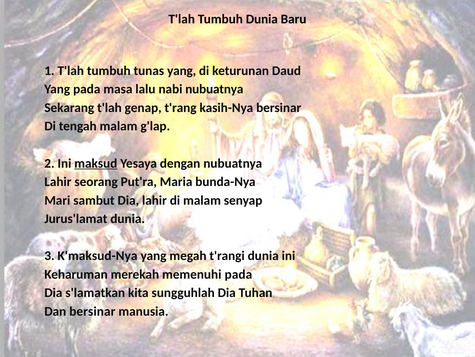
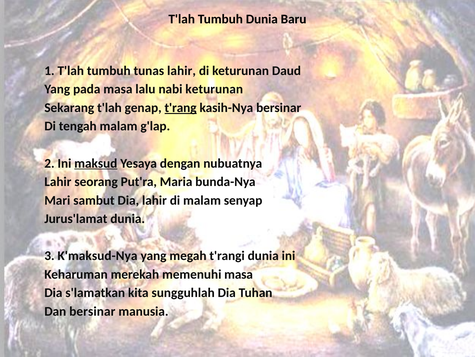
tunas yang: yang -> lahir (181, 71)
nabi nubuatnya: nubuatnya -> keturunan (214, 89)
t'rang underline: none -> present (181, 108)
memenuhi pada: pada -> masa (239, 274)
